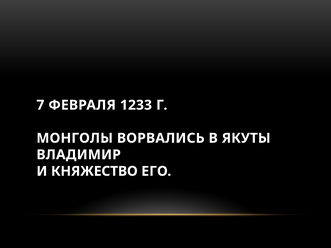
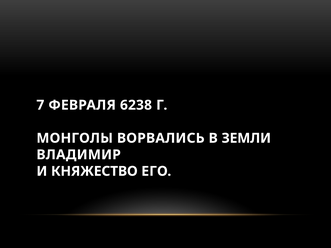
1233: 1233 -> 6238 (136, 105)
ЯКУТЫ: ЯКУТЫ -> ЗЕМЛИ (246, 138)
